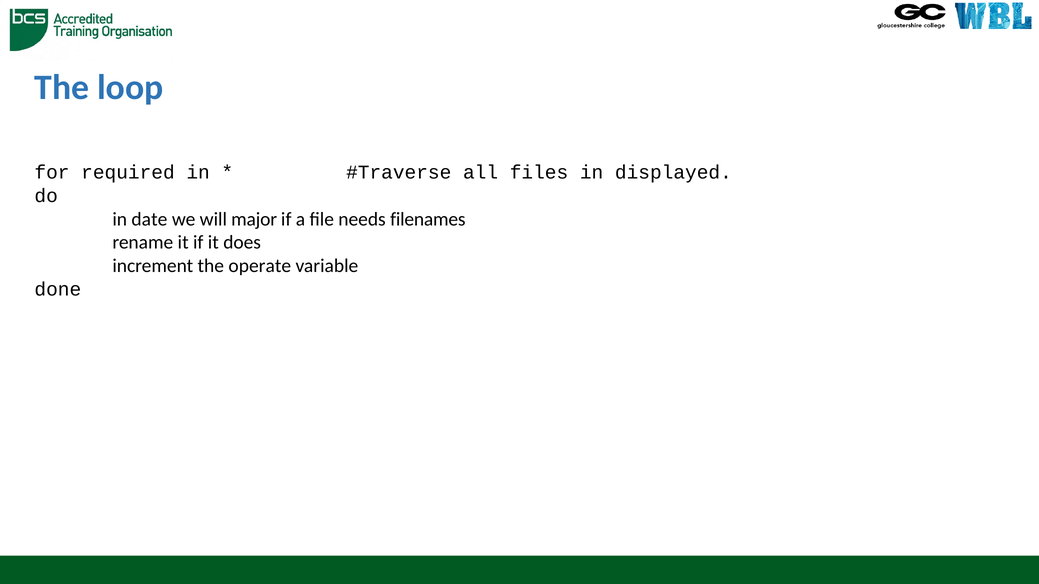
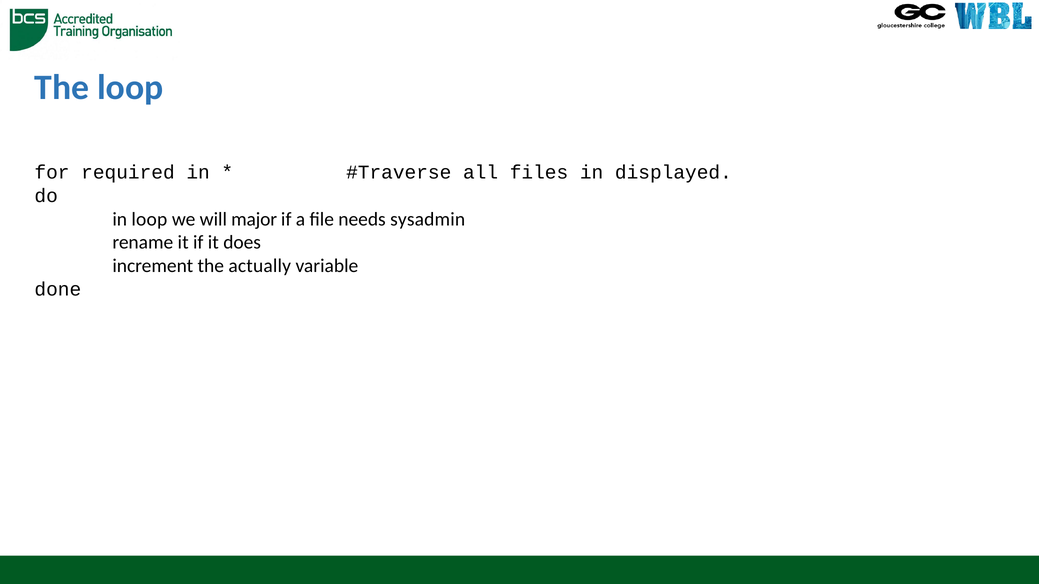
in date: date -> loop (149, 219)
filenames: filenames -> sysadmin (428, 219)
operate: operate -> actually (260, 266)
